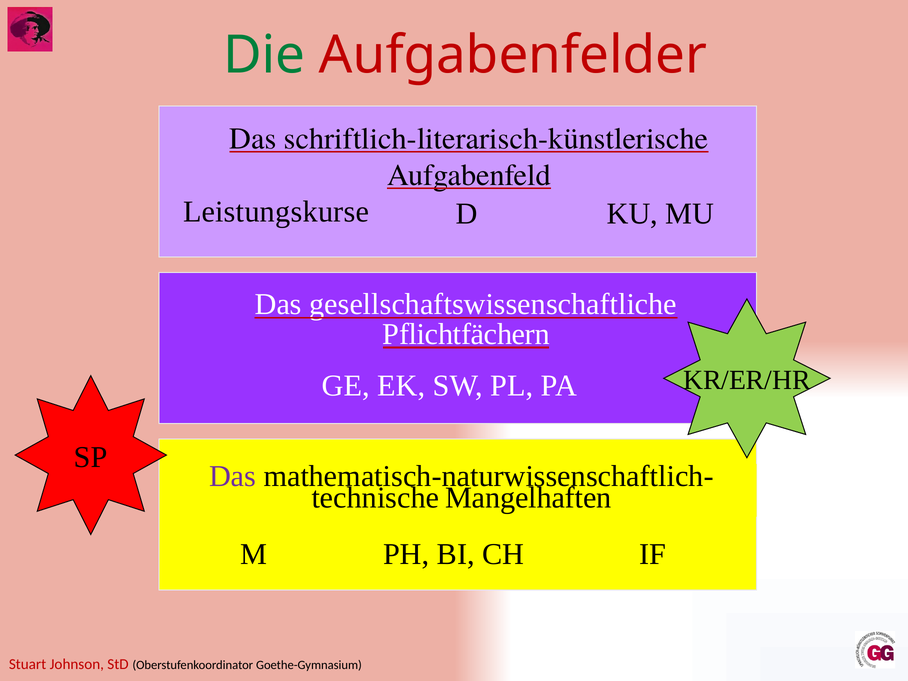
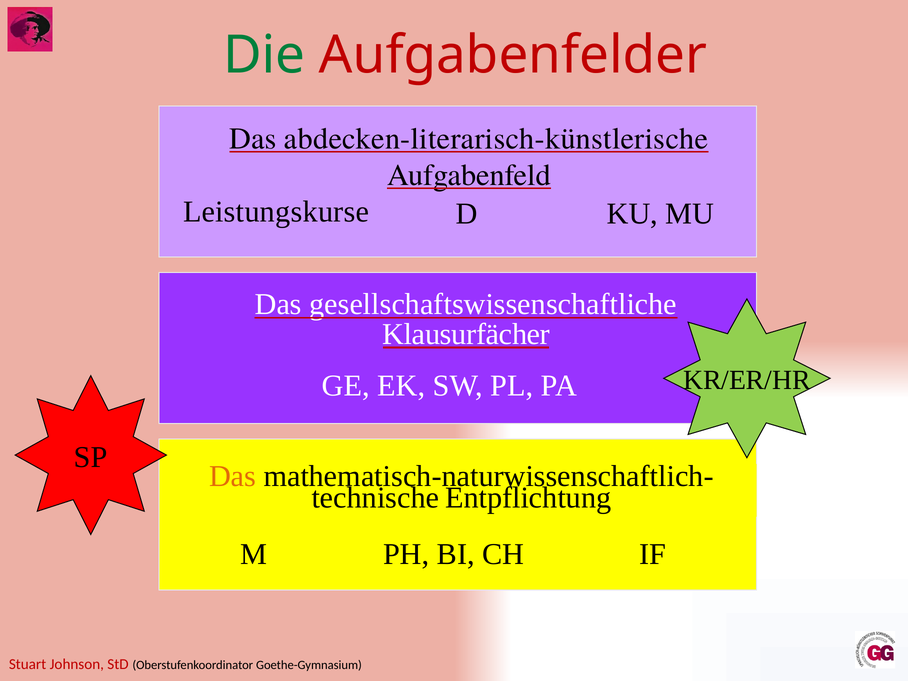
schriftlich-literarisch-künstlerische: schriftlich-literarisch-künstlerische -> abdecken-literarisch-künstlerische (496, 139)
Pflichtfächern: Pflichtfächern -> Klausurfächer (466, 334)
Das colour: purple -> orange (233, 476)
Mangelhaften: Mangelhaften -> Entpflichtung (528, 498)
